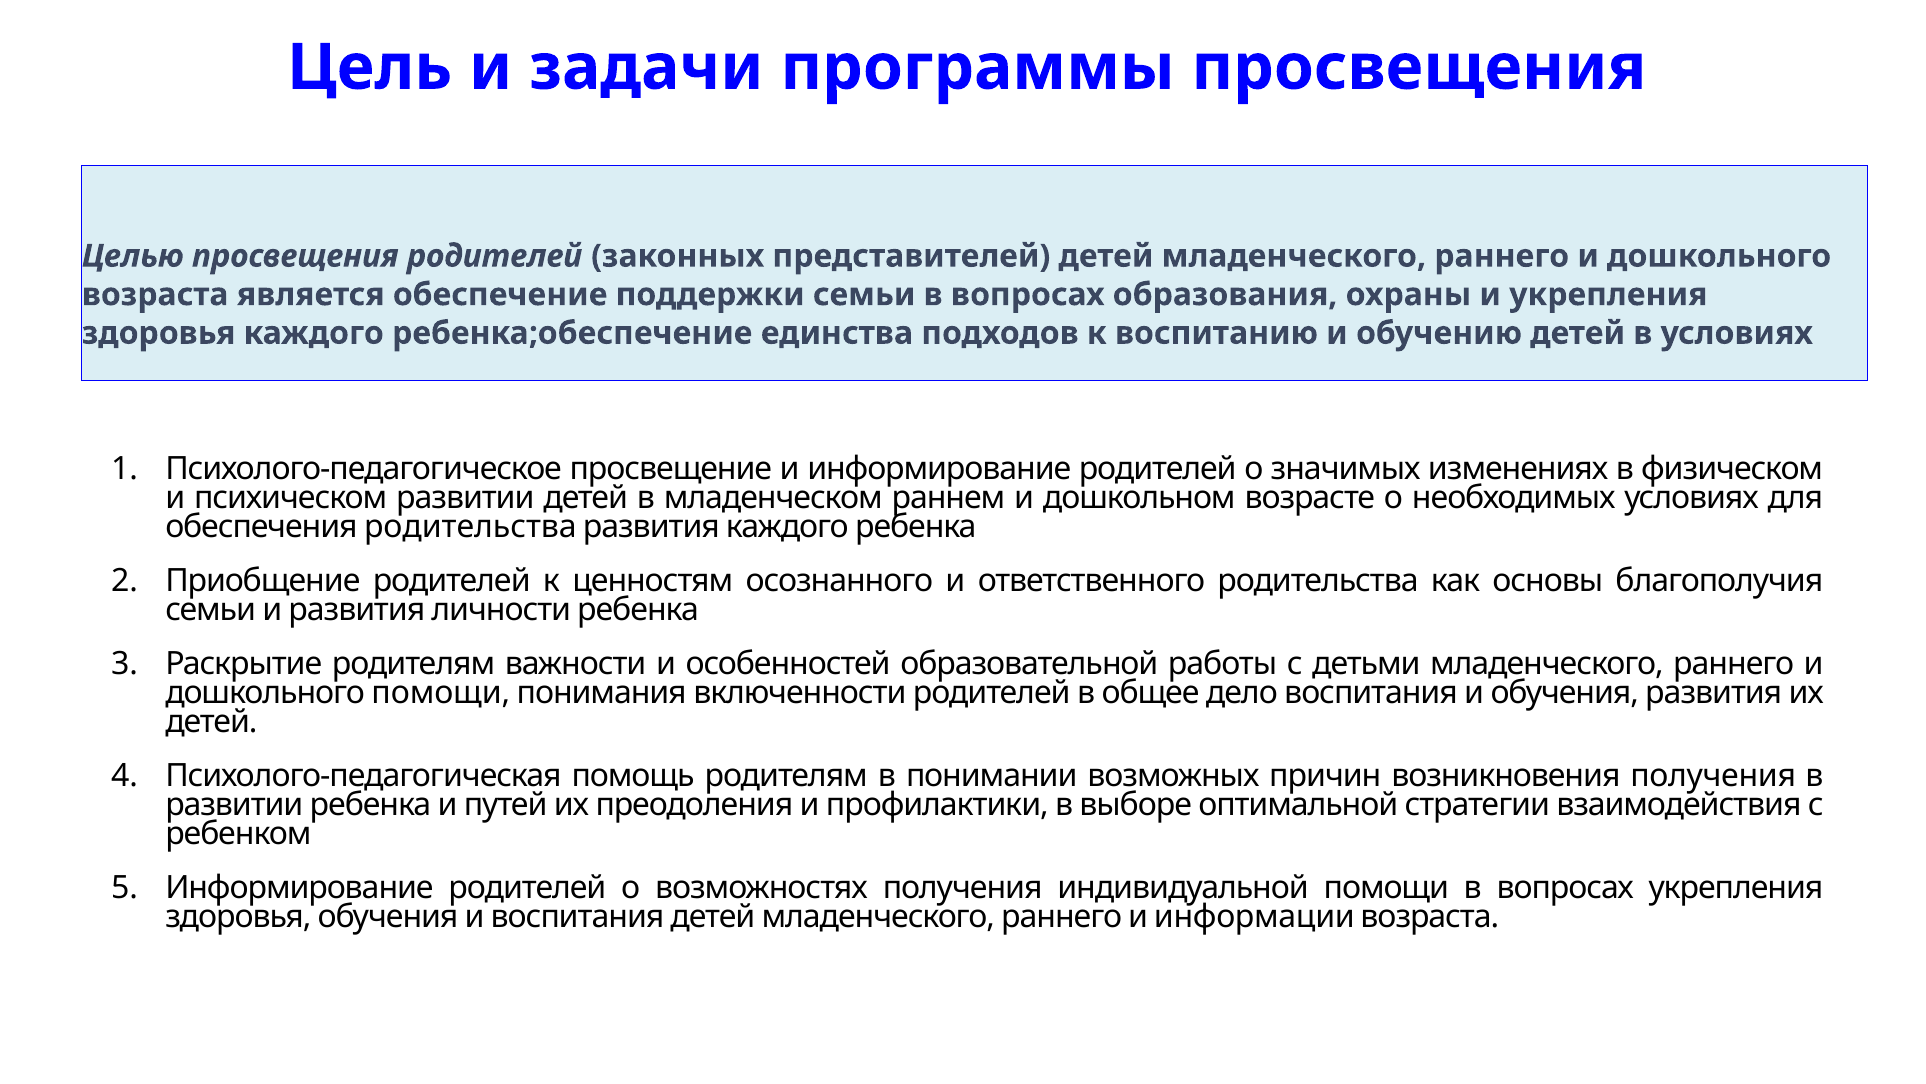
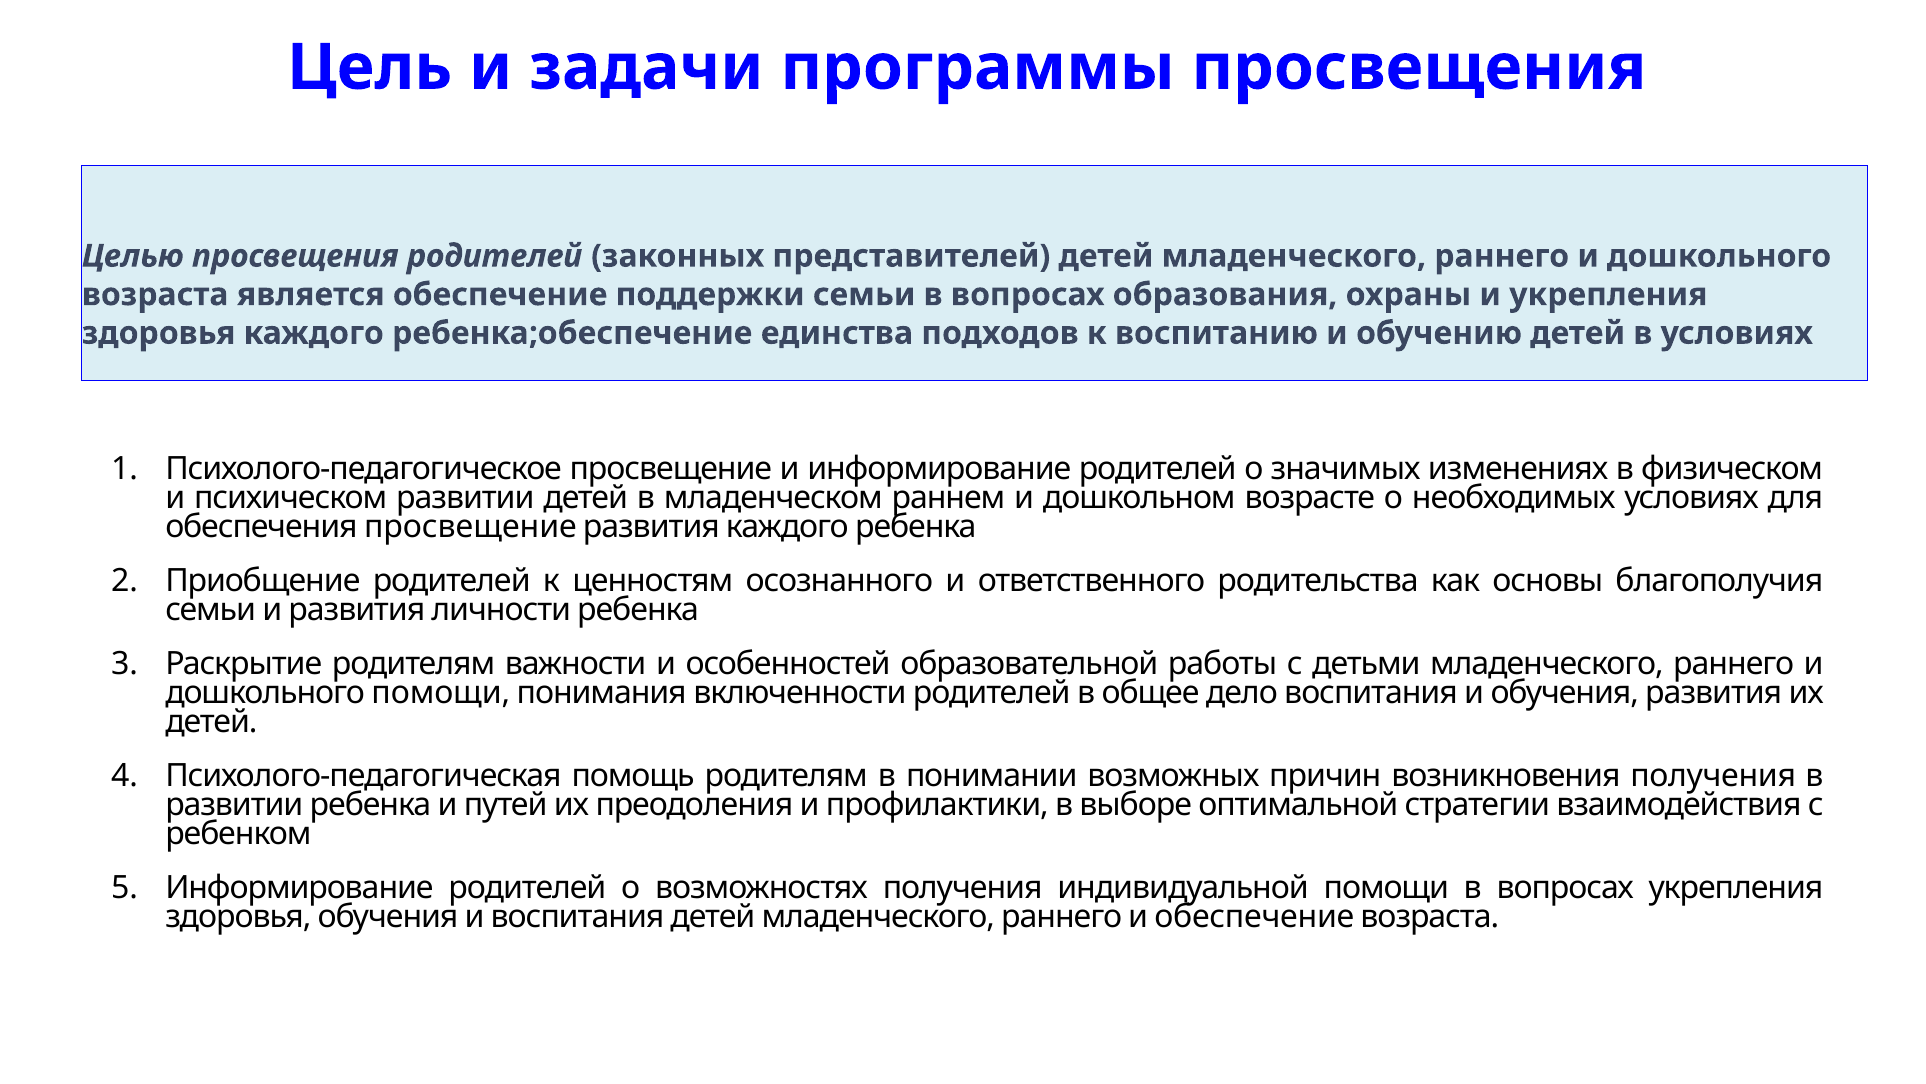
обеспечения родительства: родительства -> просвещение (470, 527)
и информации: информации -> обеспечение (1254, 917)
